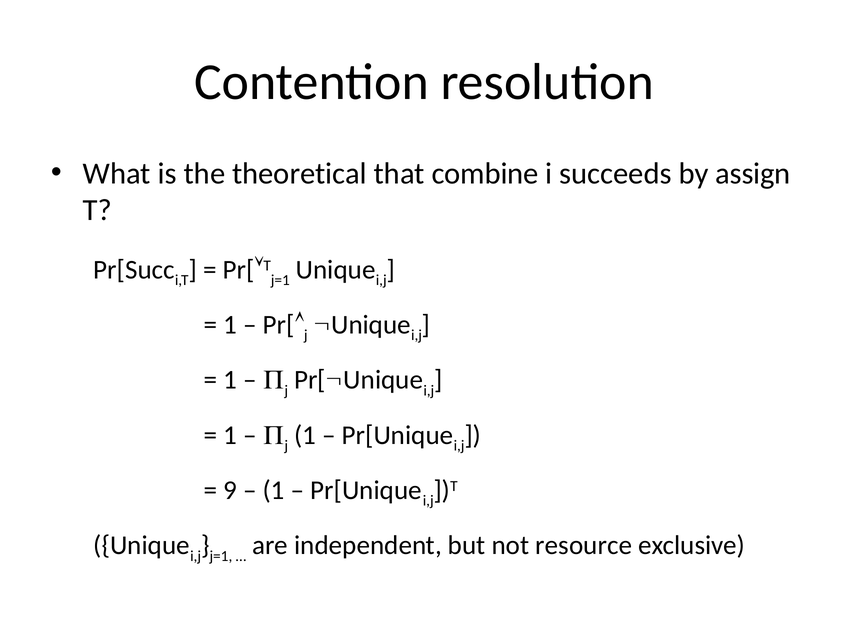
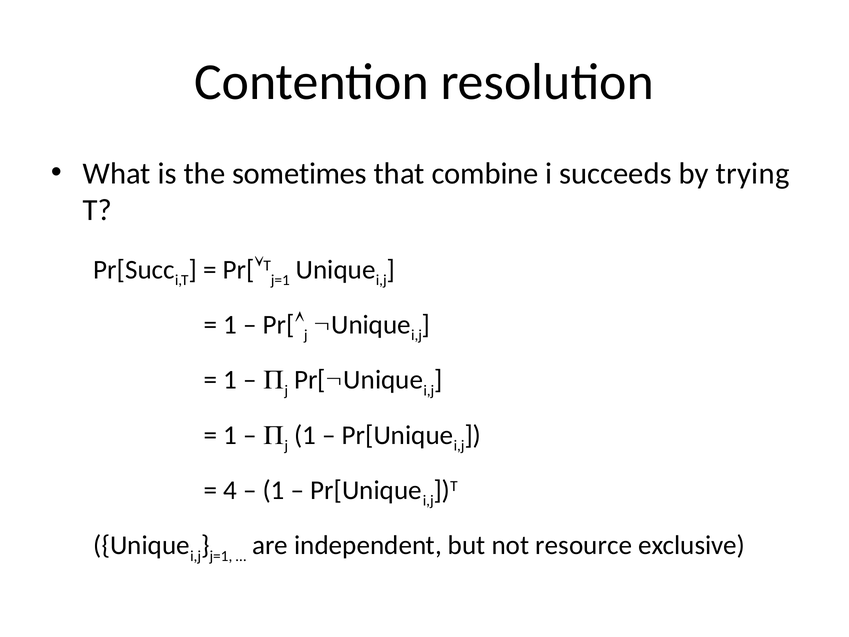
theoretical: theoretical -> sometimes (300, 173)
assign: assign -> trying (753, 173)
9: 9 -> 4 (230, 490)
